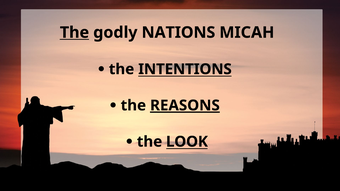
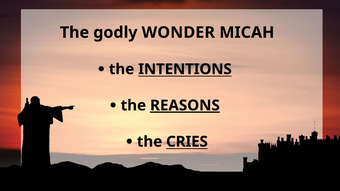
The underline: present -> none (74, 33)
NATIONS: NATIONS -> WONDER (178, 33)
LOOK: LOOK -> CRIES (187, 142)
